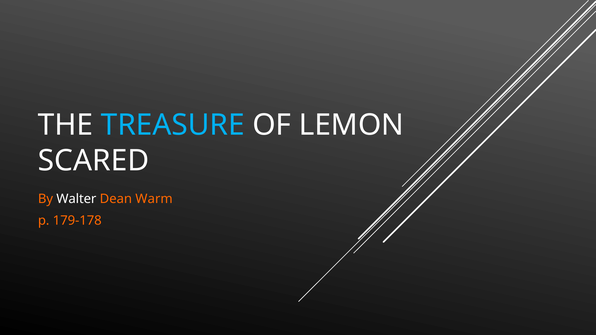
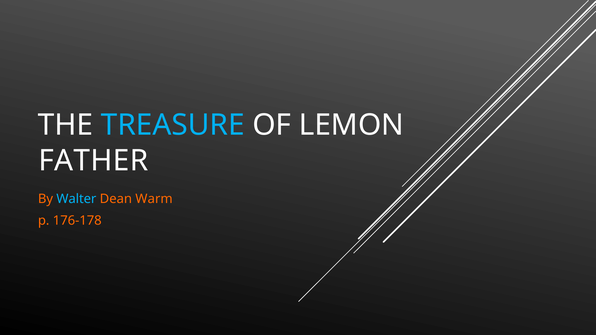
SCARED: SCARED -> FATHER (93, 161)
Walter colour: white -> light blue (76, 199)
179-178: 179-178 -> 176-178 (77, 221)
